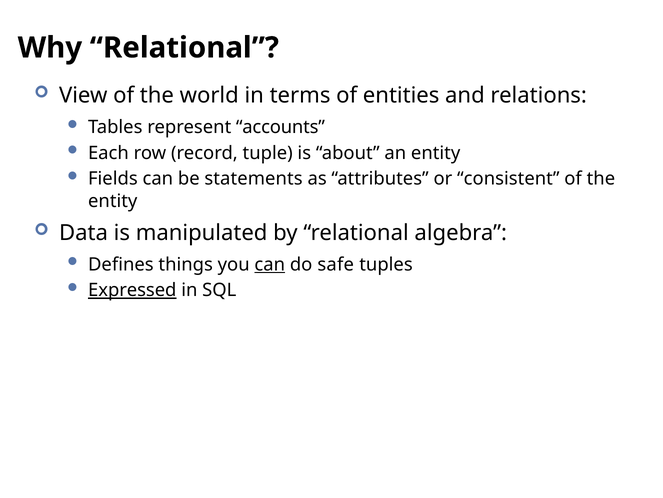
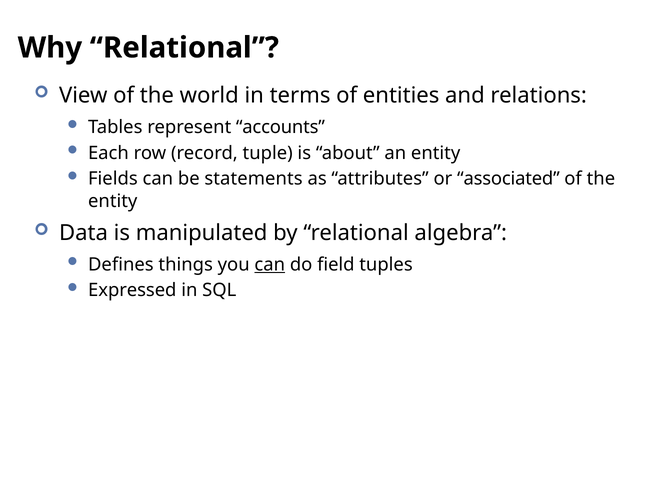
consistent: consistent -> associated (508, 179)
safe: safe -> field (336, 264)
Expressed underline: present -> none (132, 290)
